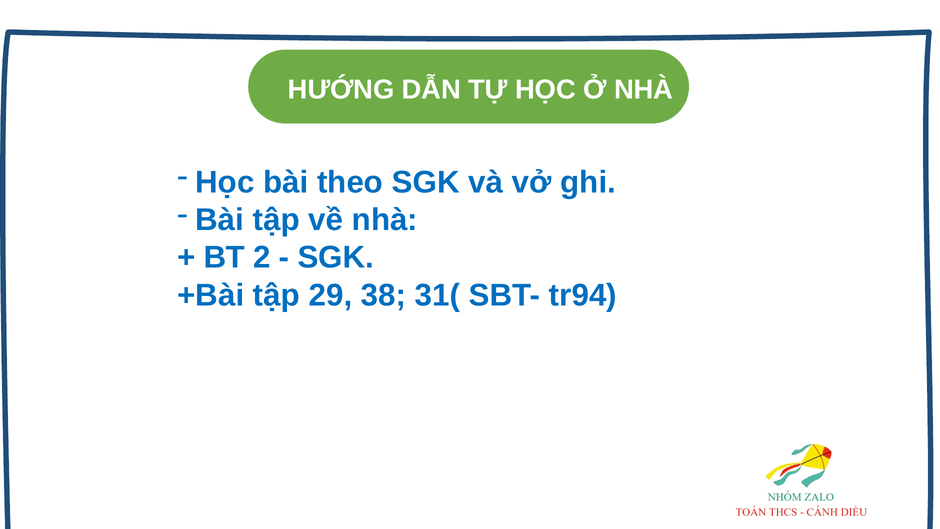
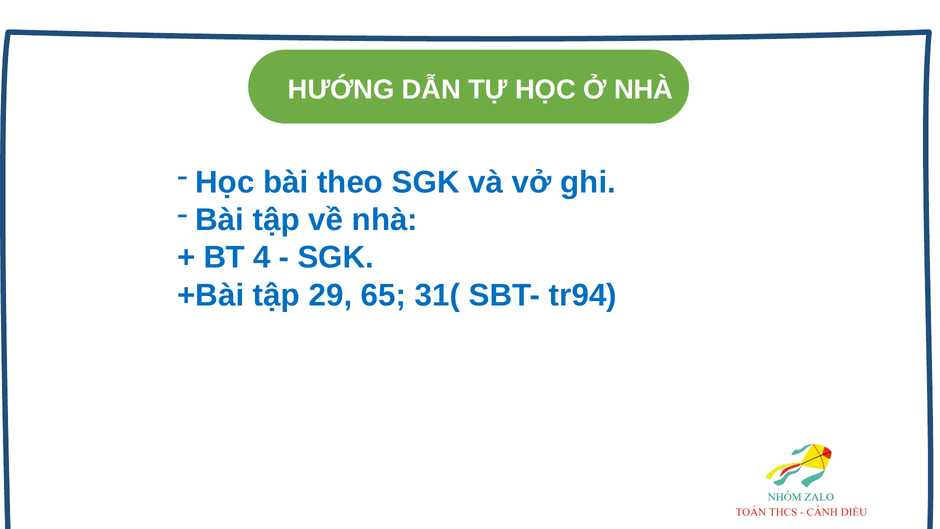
2: 2 -> 4 (262, 257)
38: 38 -> 65 (384, 295)
